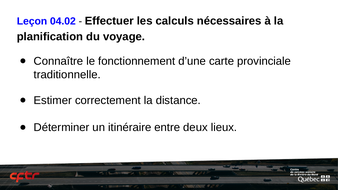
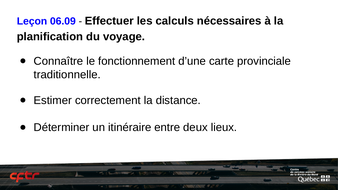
04.02: 04.02 -> 06.09 (63, 21)
